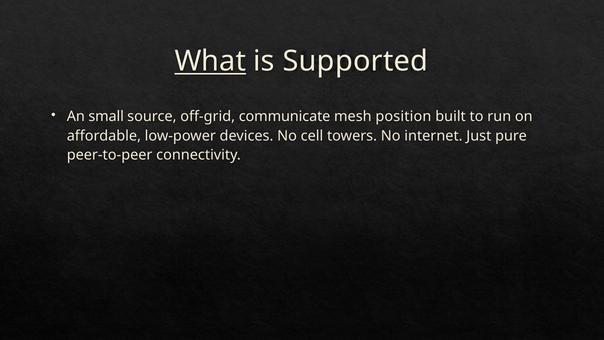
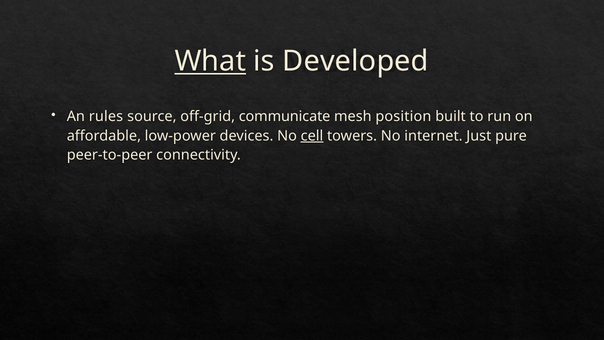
Supported: Supported -> Developed (356, 61)
small: small -> rules (106, 117)
cell underline: none -> present (312, 136)
